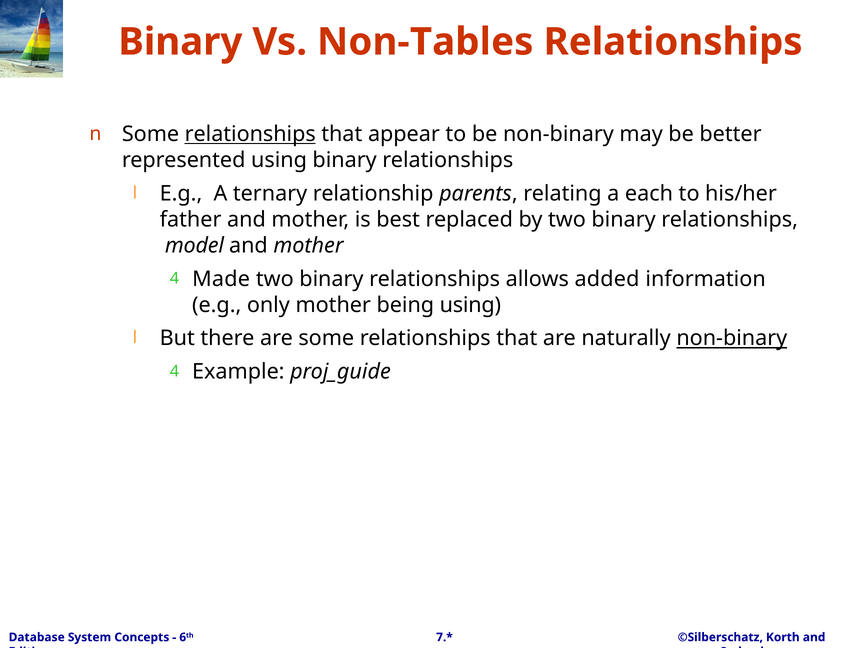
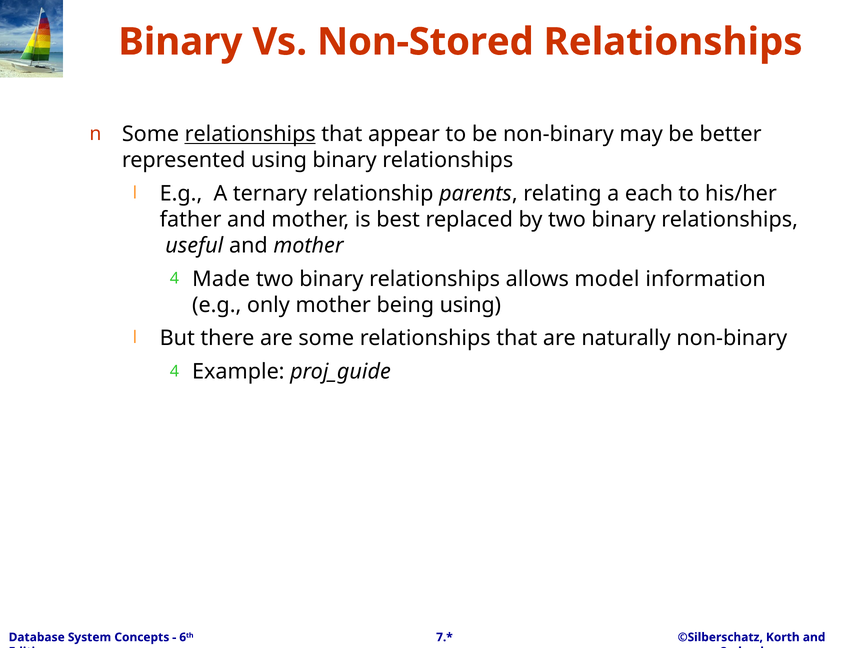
Non-Tables: Non-Tables -> Non-Stored (425, 42)
model: model -> useful (194, 246)
added: added -> model (607, 279)
non-binary underline: present -> none (732, 338)
